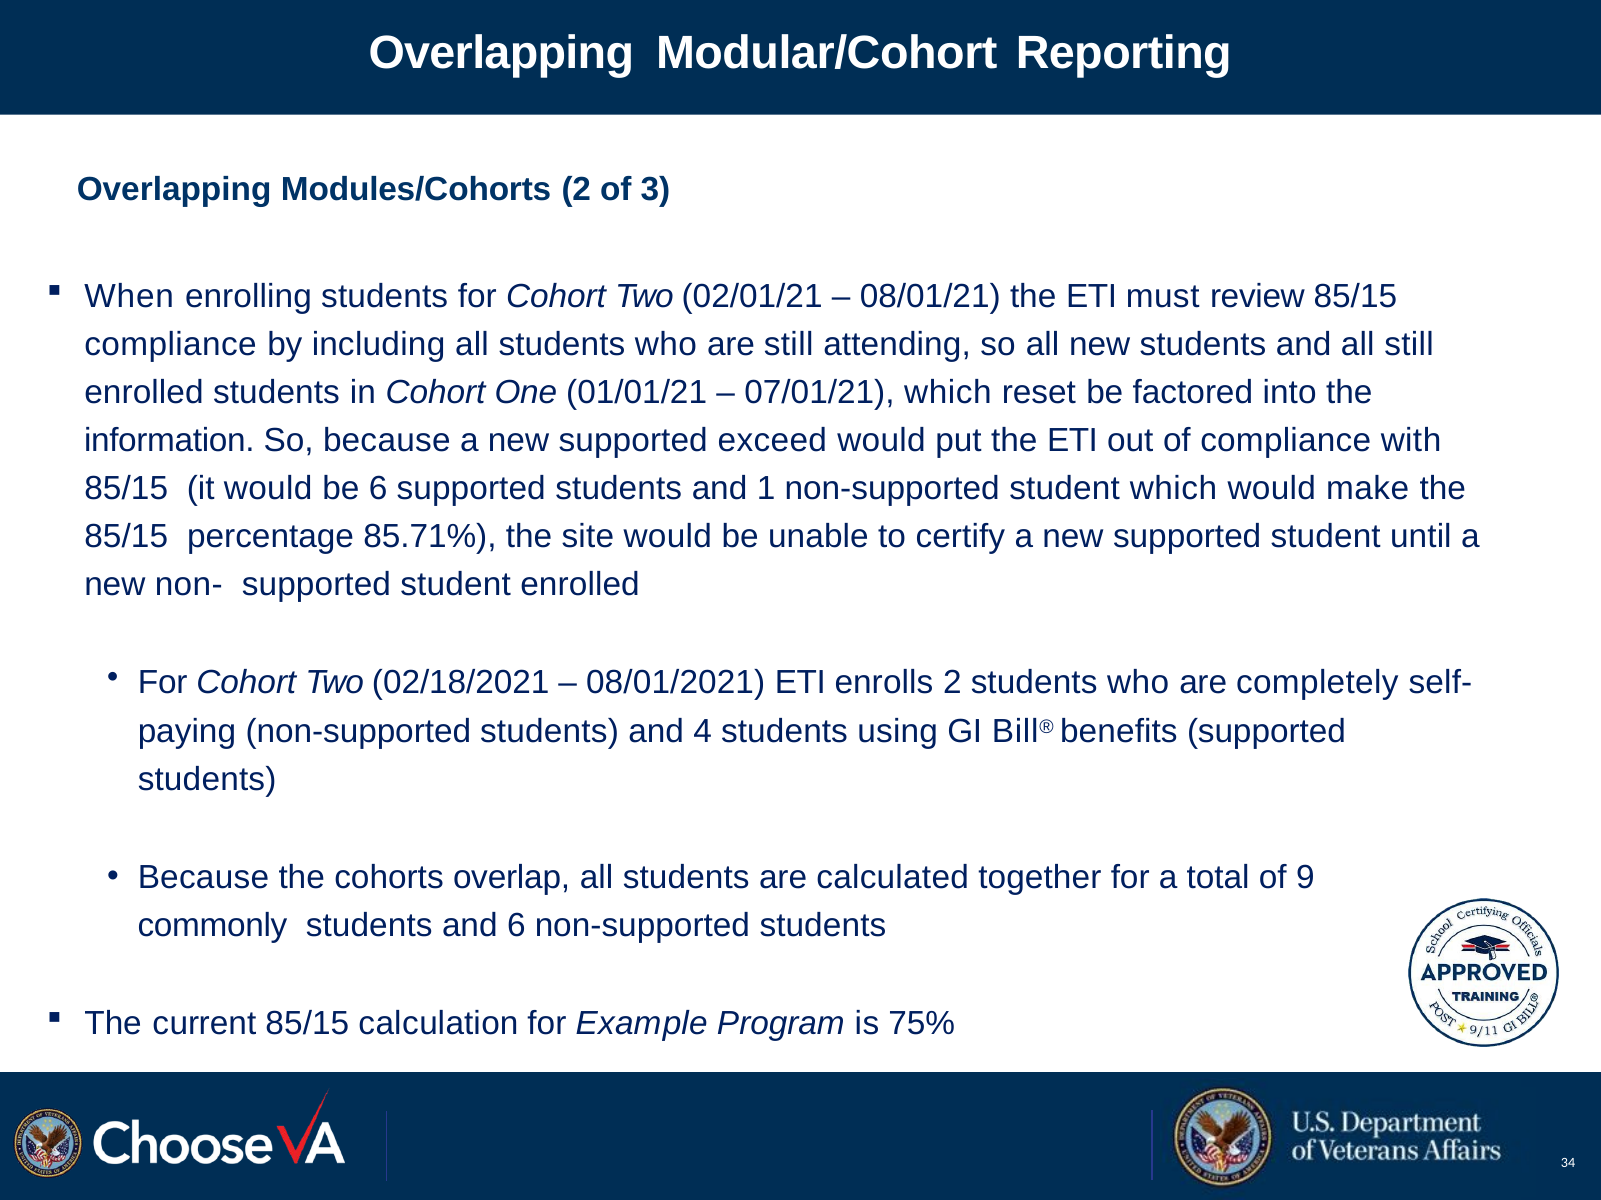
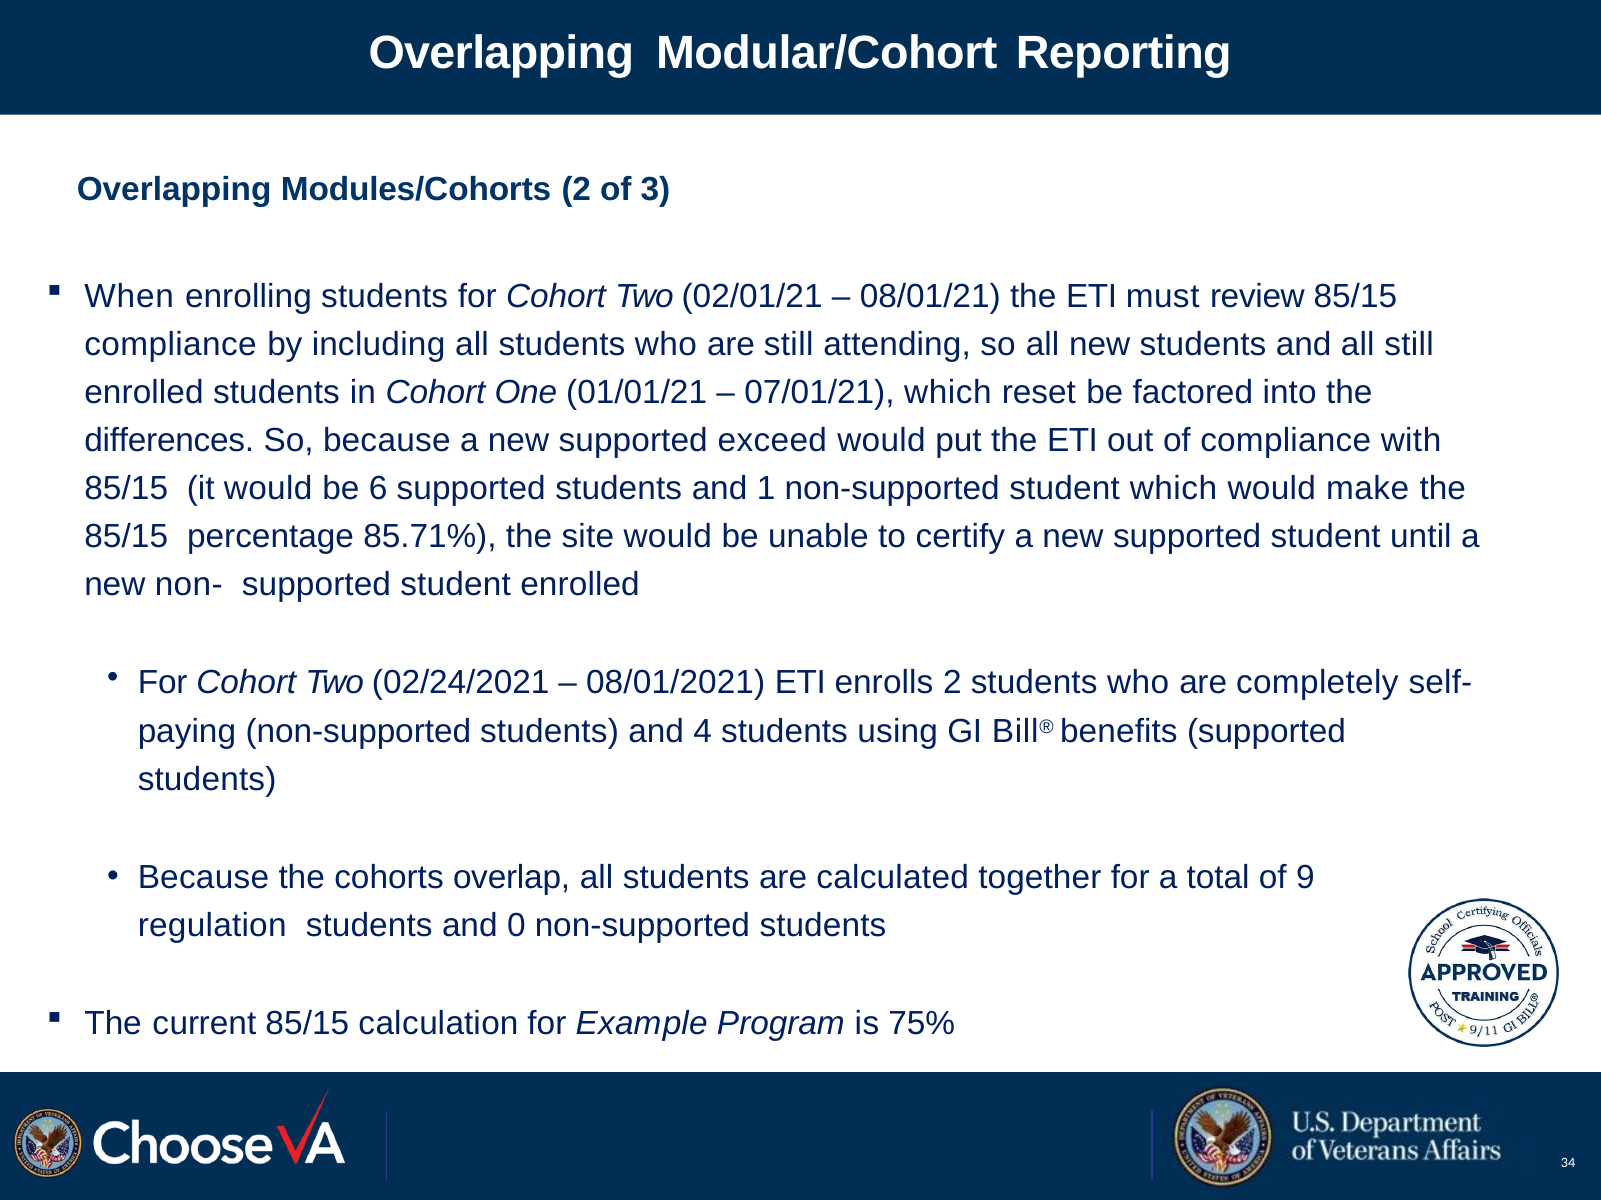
information: information -> differences (169, 441)
02/18/2021: 02/18/2021 -> 02/24/2021 (461, 683)
commonly: commonly -> regulation (212, 926)
and 6: 6 -> 0 (516, 926)
